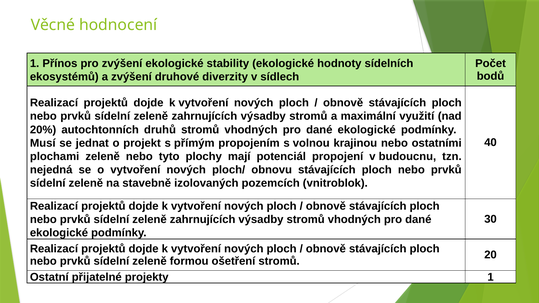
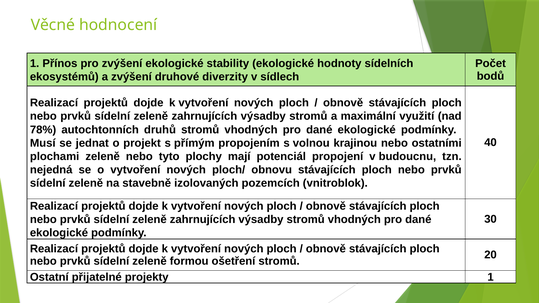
20%: 20% -> 78% (43, 130)
